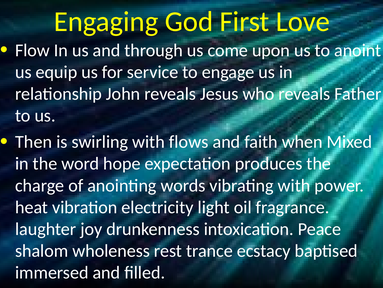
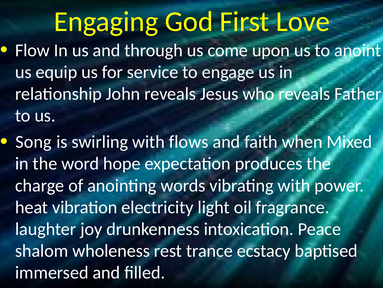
Then: Then -> Song (34, 142)
